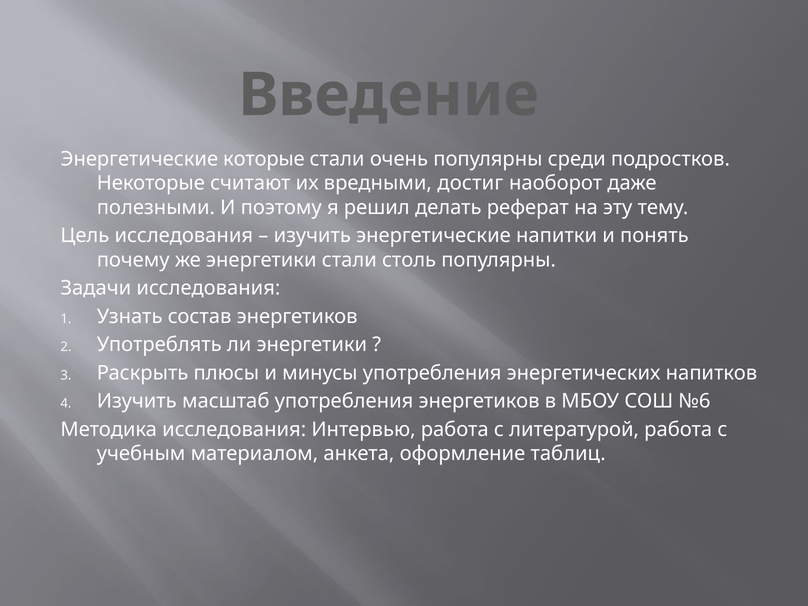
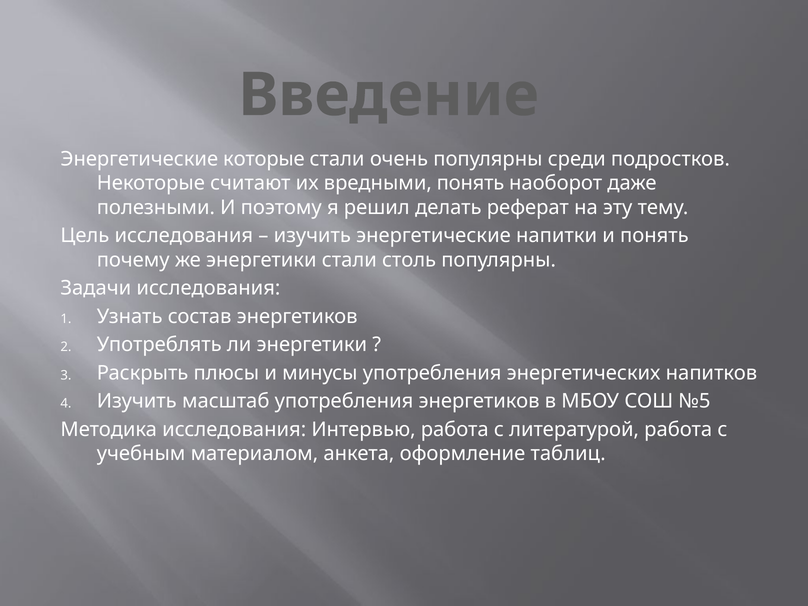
вредными достиг: достиг -> понять (471, 183)
№6: №6 -> №5 (694, 401)
